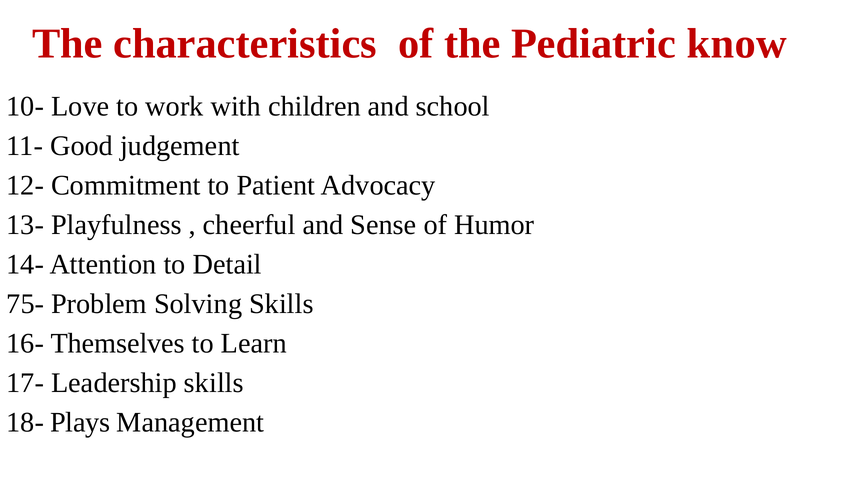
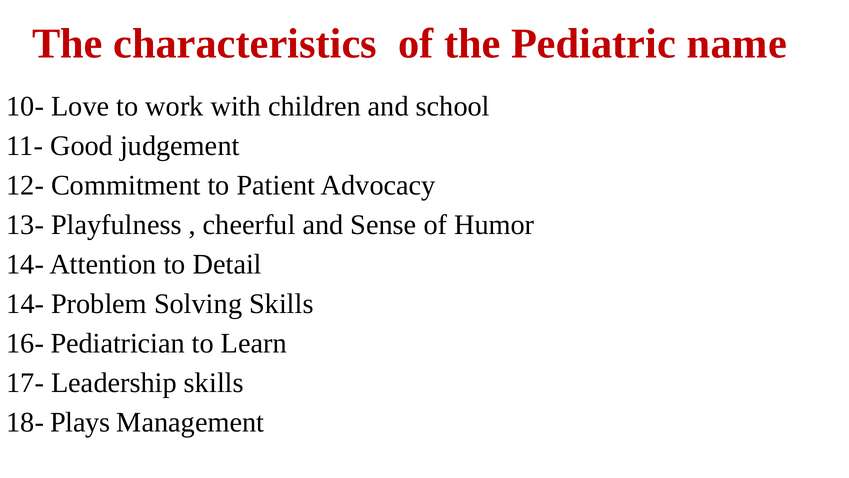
know: know -> name (737, 44)
75-: 75- -> 14- (25, 304)
Themselves: Themselves -> Pediatrician (118, 343)
